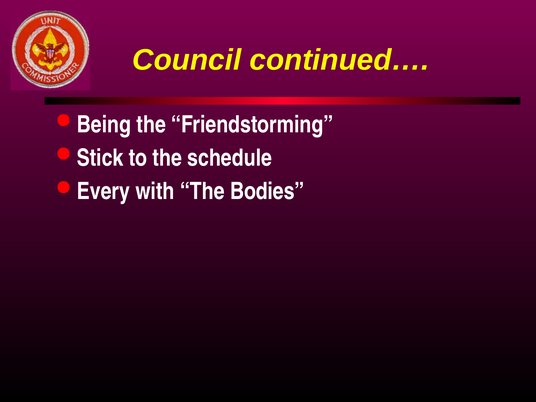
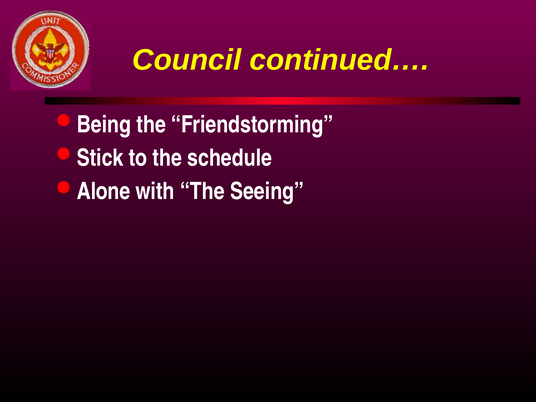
Every: Every -> Alone (104, 191)
Bodies: Bodies -> Seeing (267, 191)
